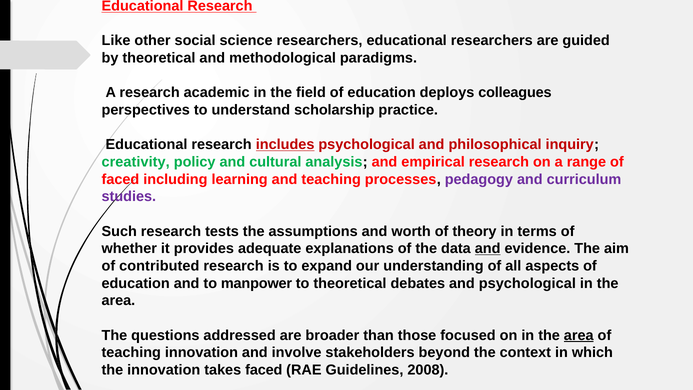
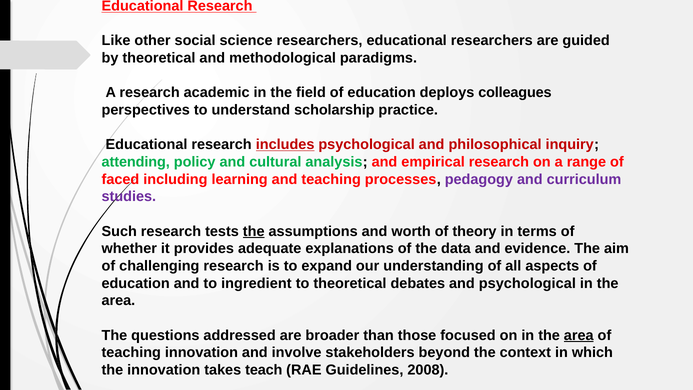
creativity: creativity -> attending (136, 162)
the underline: none -> present (254, 231)
and underline: present -> none (488, 248)
contributed: contributed -> challenging (159, 266)
manpower: manpower -> ingredient (256, 283)
takes faced: faced -> teach (264, 370)
